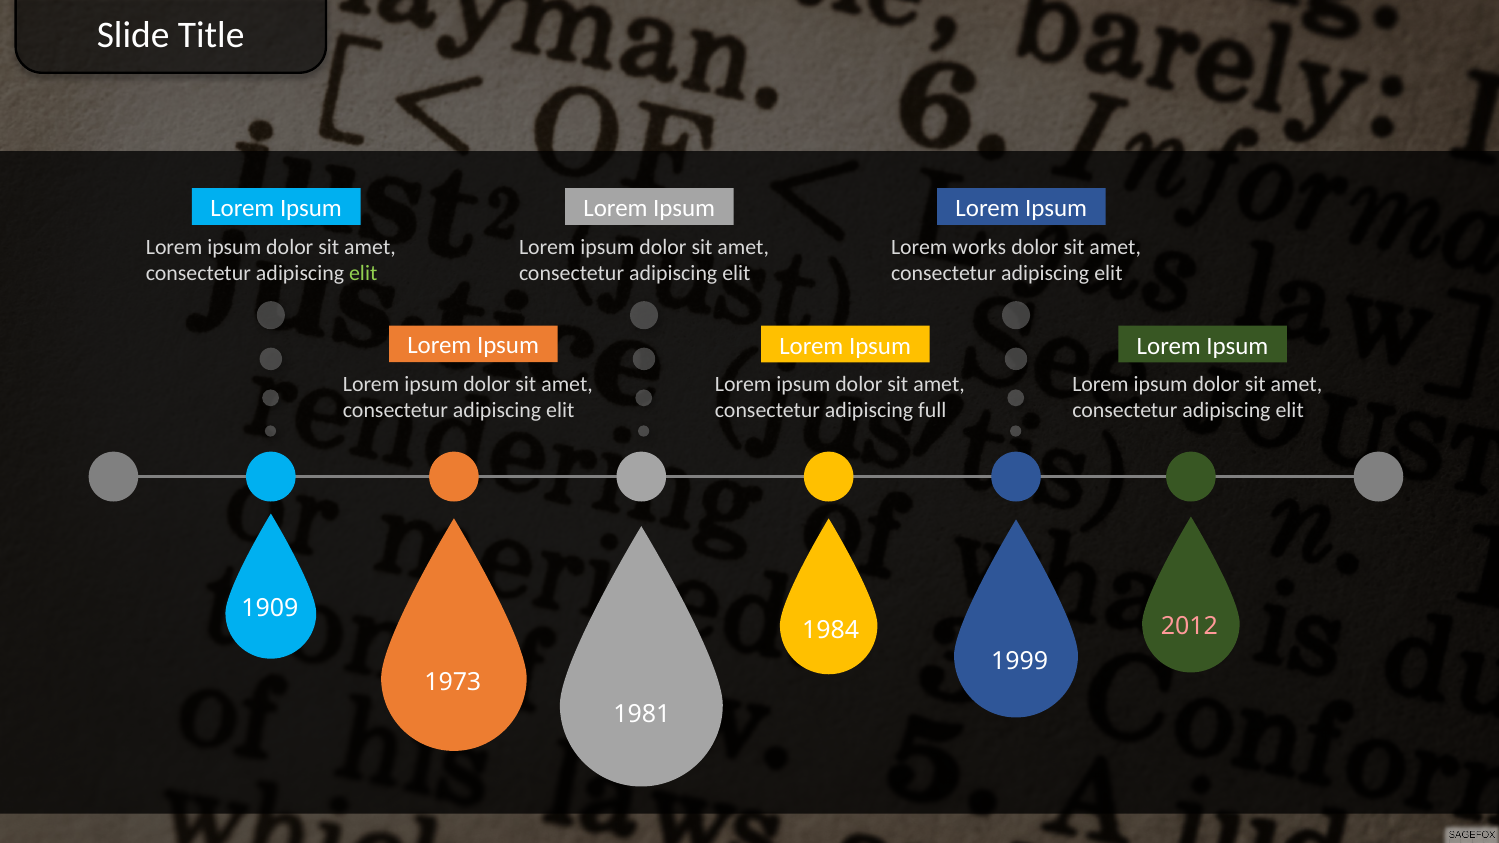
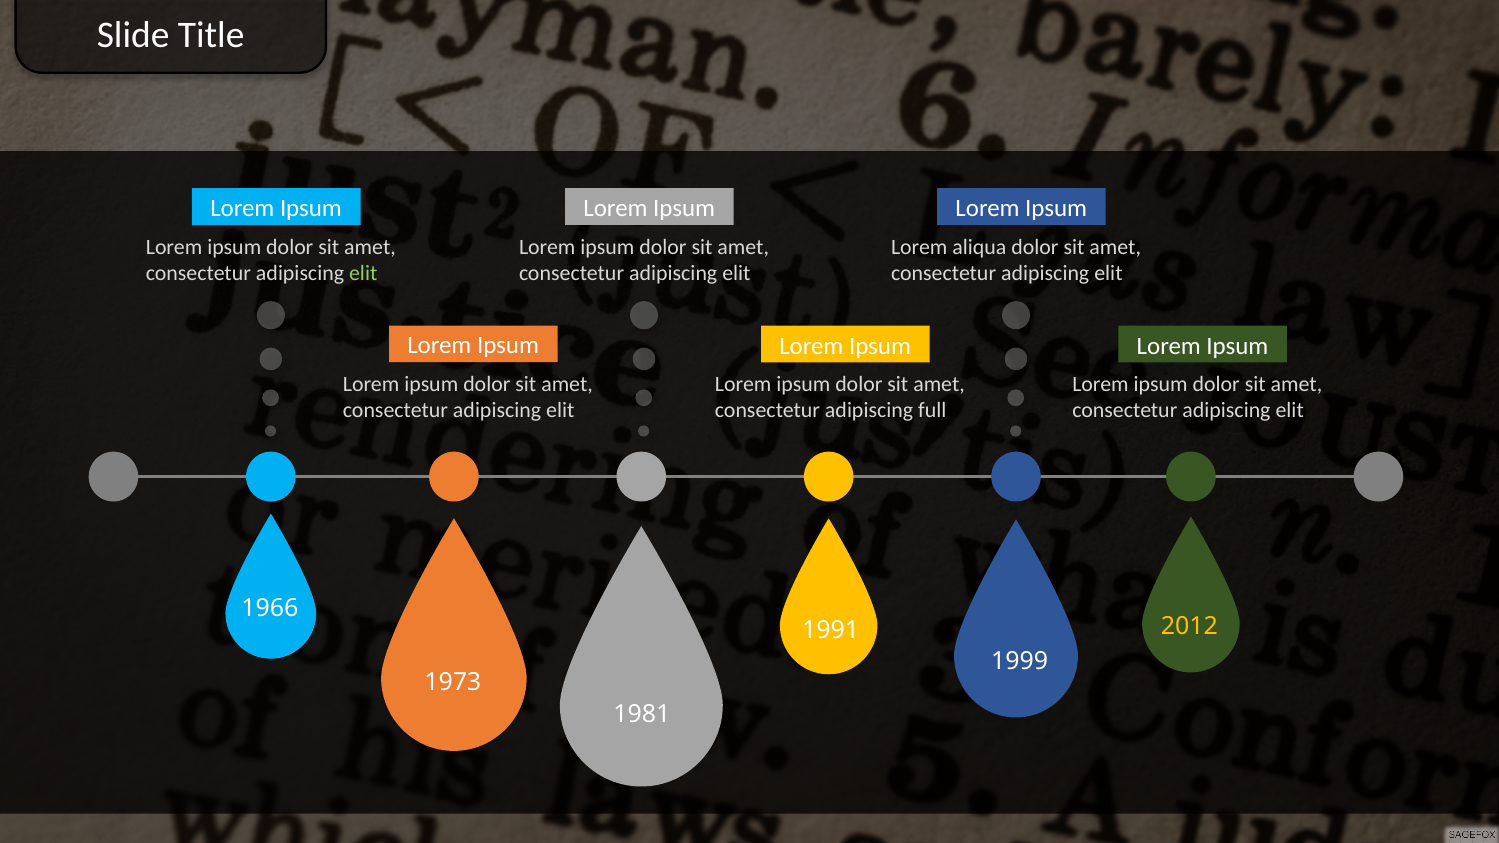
works: works -> aliqua (979, 247)
1909: 1909 -> 1966 (270, 608)
2012 colour: pink -> yellow (1189, 626)
1984: 1984 -> 1991 (831, 630)
